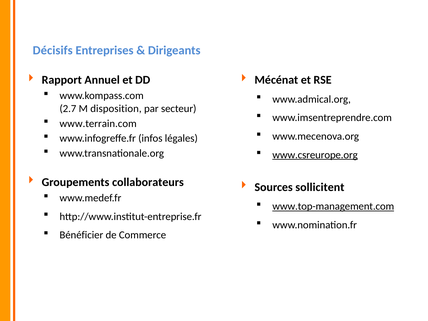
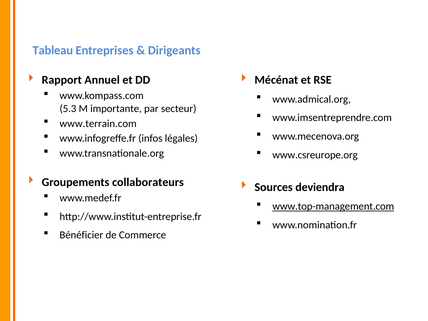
Décisifs: Décisifs -> Tableau (53, 50)
2.7: 2.7 -> 5.3 (68, 109)
disposition: disposition -> importante (116, 109)
www.csreurope.org underline: present -> none (315, 155)
sollicitent: sollicitent -> deviendra (320, 187)
